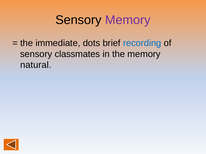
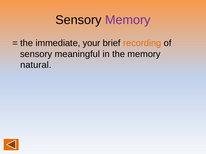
dots: dots -> your (92, 43)
recording colour: blue -> orange (142, 43)
classmates: classmates -> meaningful (77, 54)
